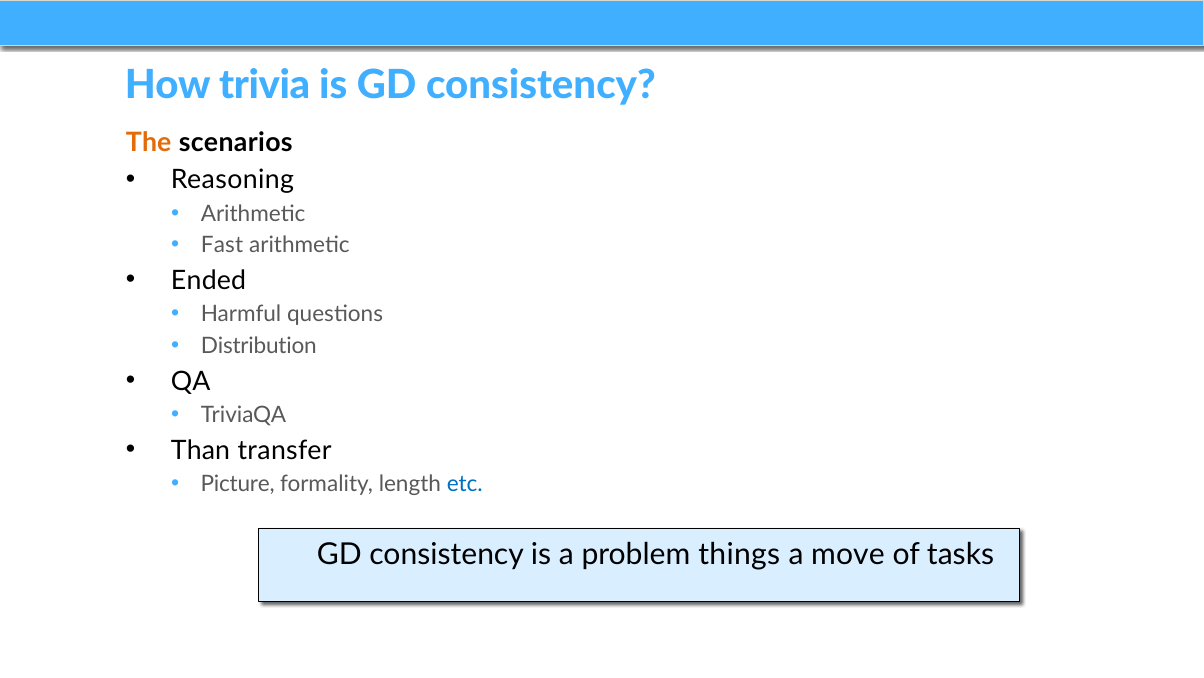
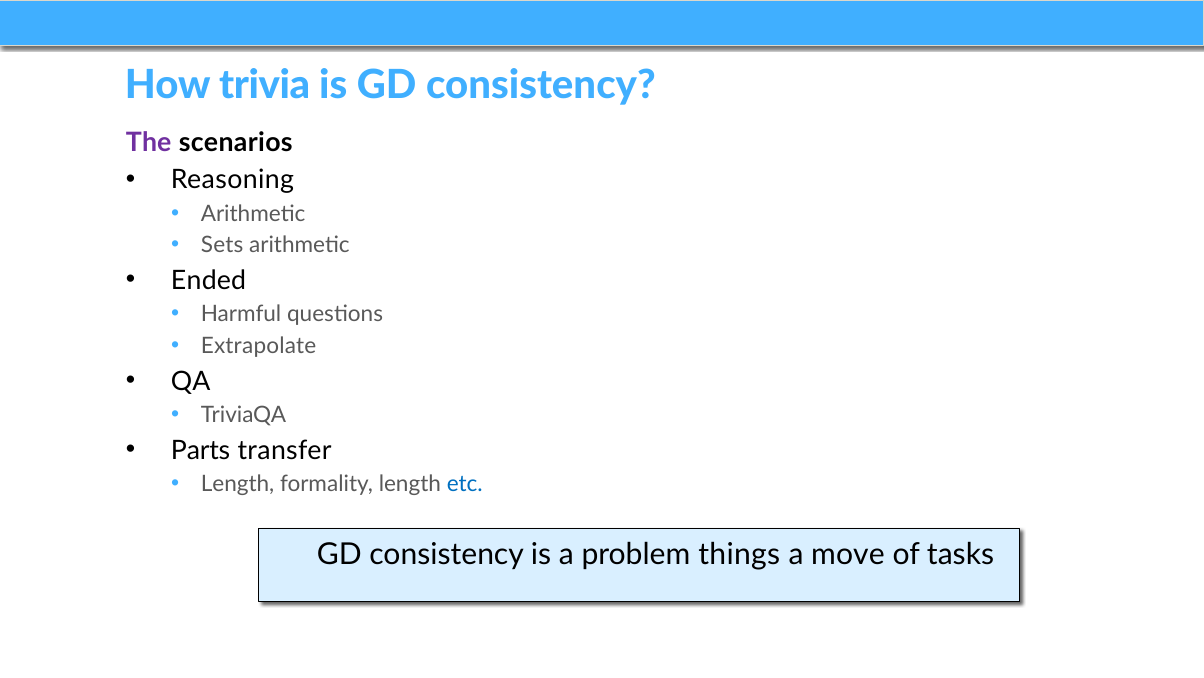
The colour: orange -> purple (149, 142)
Fast: Fast -> Sets (222, 245)
Distribution: Distribution -> Extrapolate (259, 346)
Than: Than -> Parts (201, 450)
Picture: Picture -> Length (238, 484)
